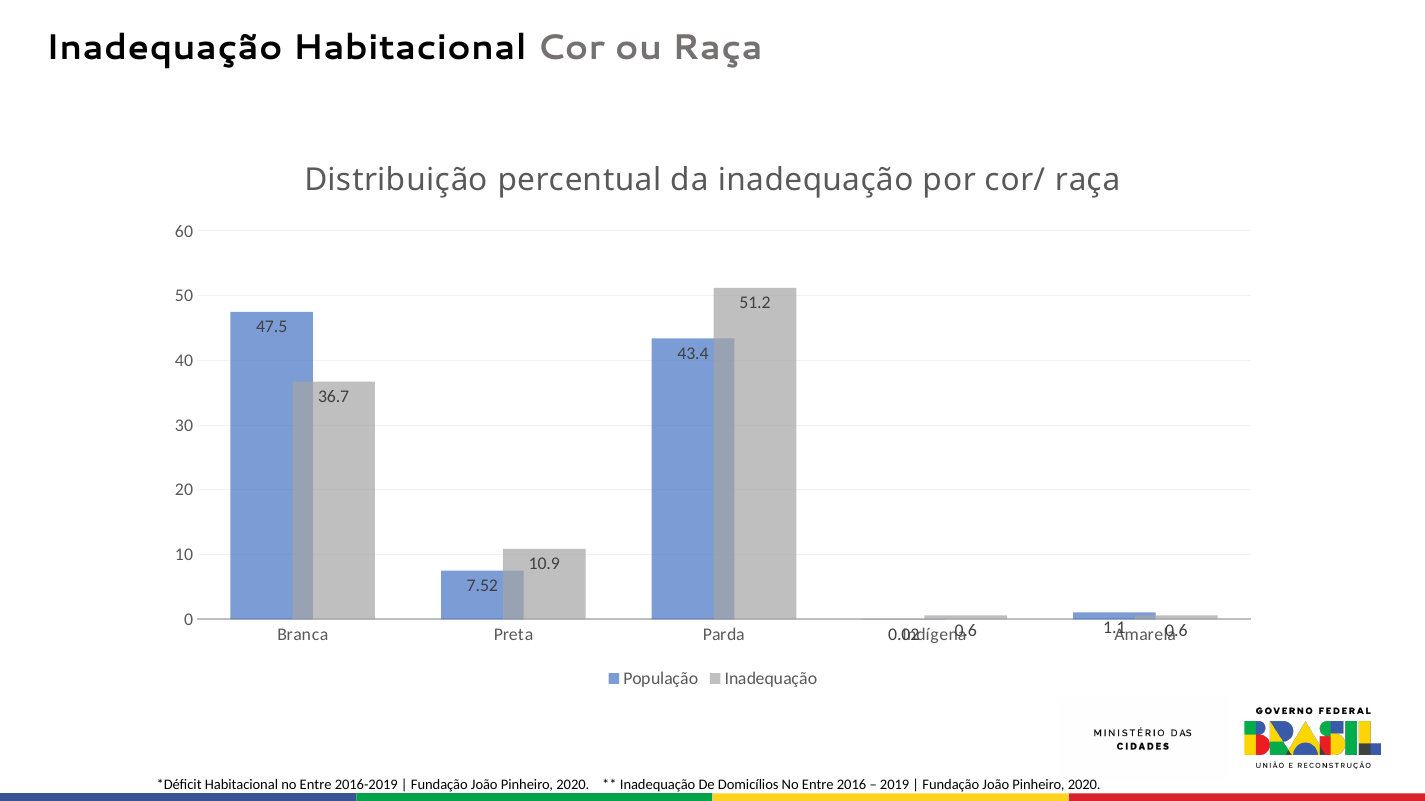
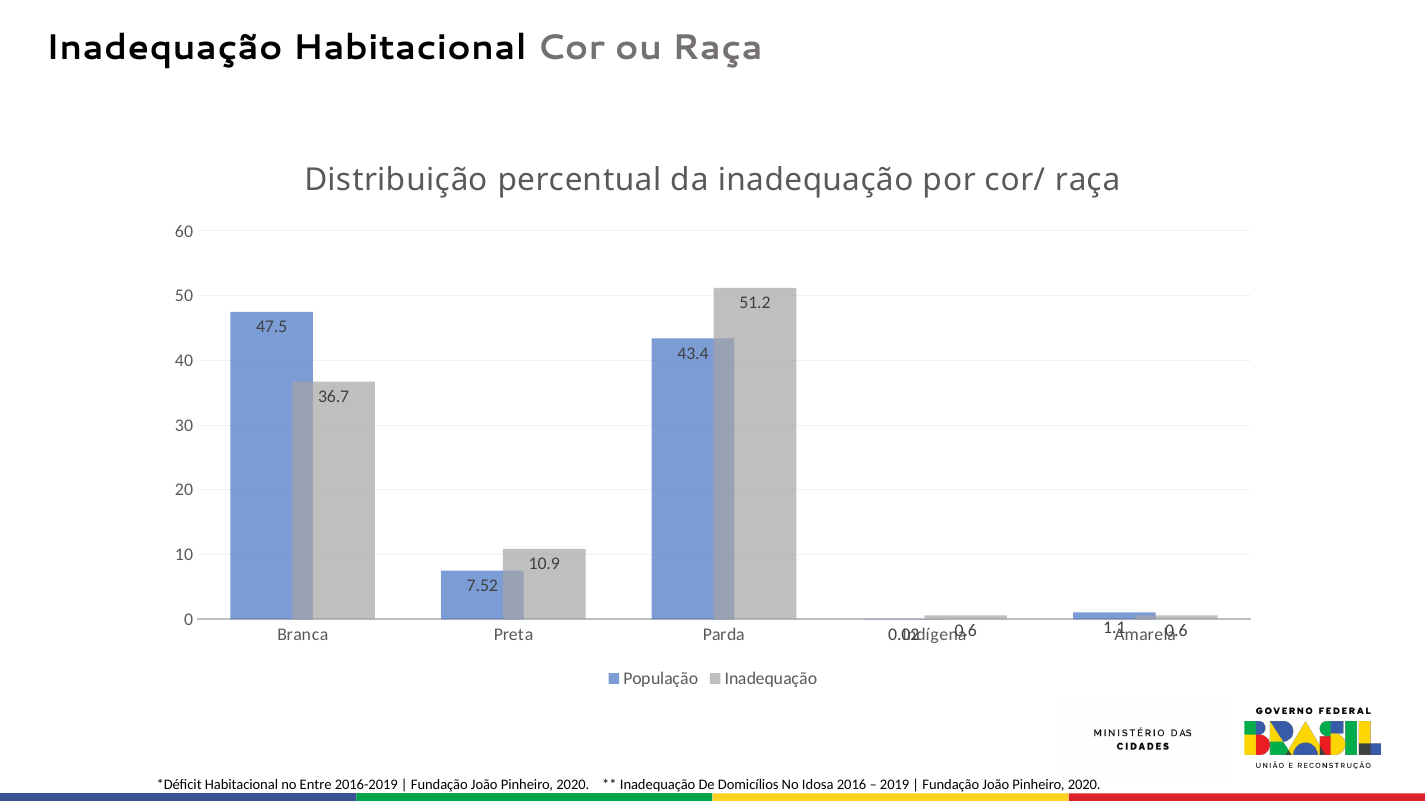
Domicílios No Entre: Entre -> Idosa (818, 785)
